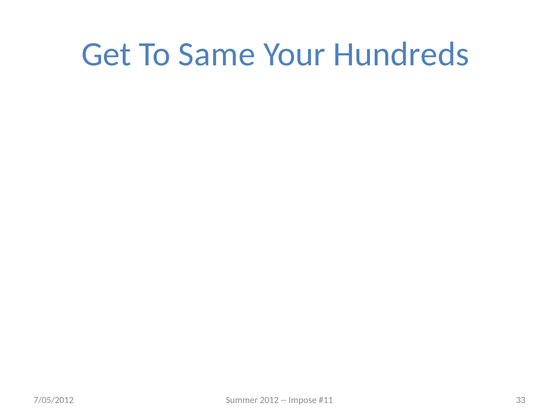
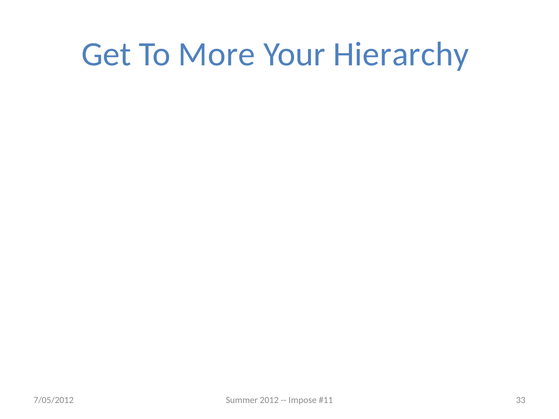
Same: Same -> More (217, 54)
Hundreds: Hundreds -> Hierarchy (401, 54)
